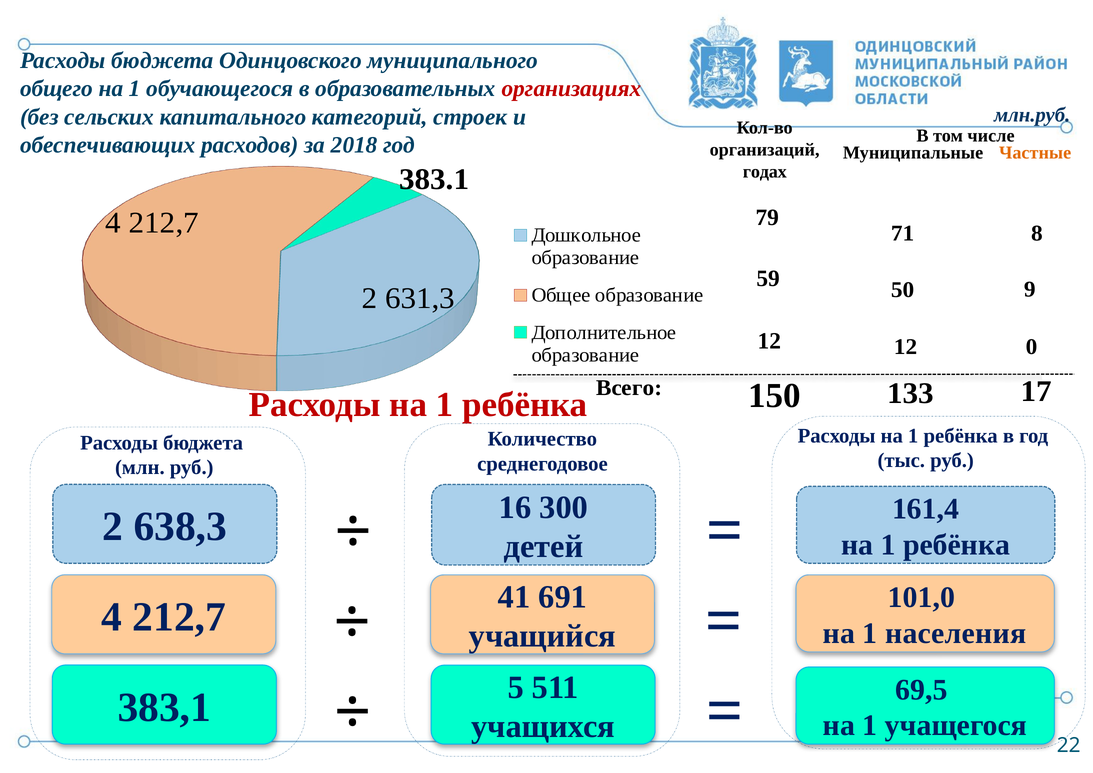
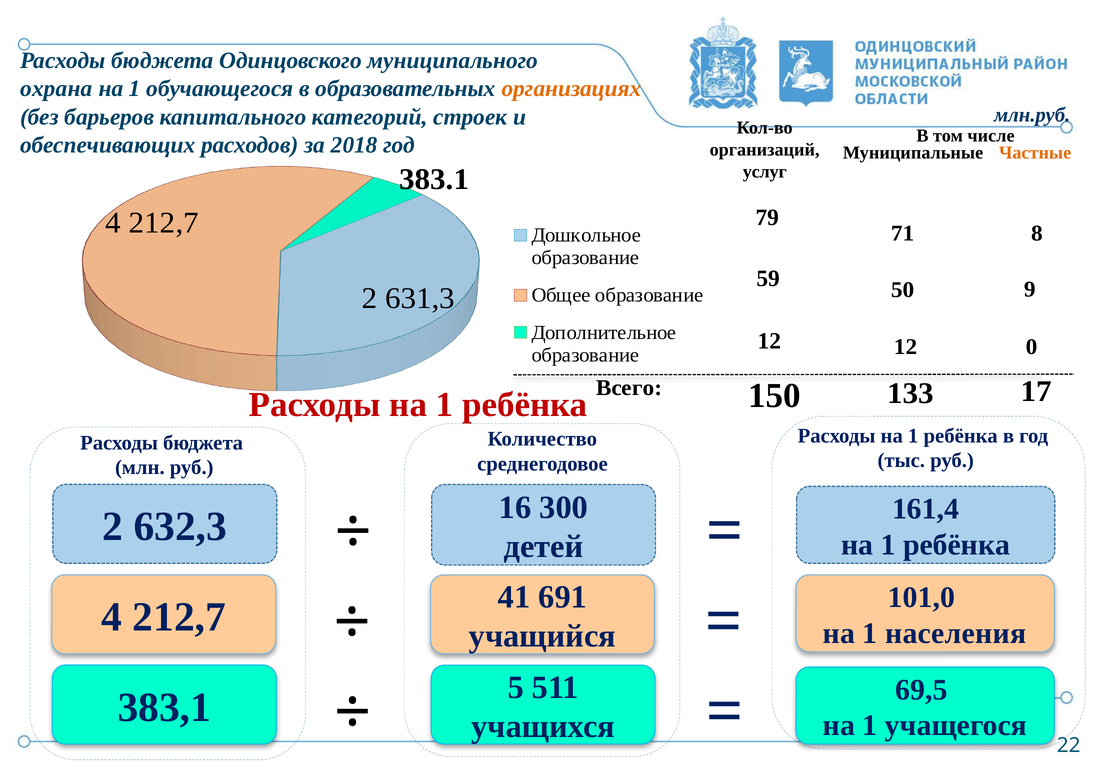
общего: общего -> охрана (56, 89)
организациях colour: red -> orange (572, 89)
сельских: сельских -> барьеров (109, 117)
годах: годах -> услуг (765, 172)
638,3: 638,3 -> 632,3 (180, 527)
